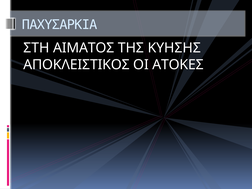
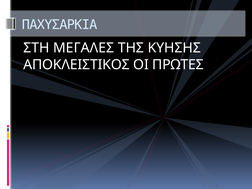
ΑΙΜΑΤΟΣ: ΑΙΜΑΤΟΣ -> ΜΕΓΑΛΕΣ (84, 48)
ΑΤΟΚΕΣ: ΑΤΟΚΕΣ -> ΠΡΩΤΕΣ (178, 65)
